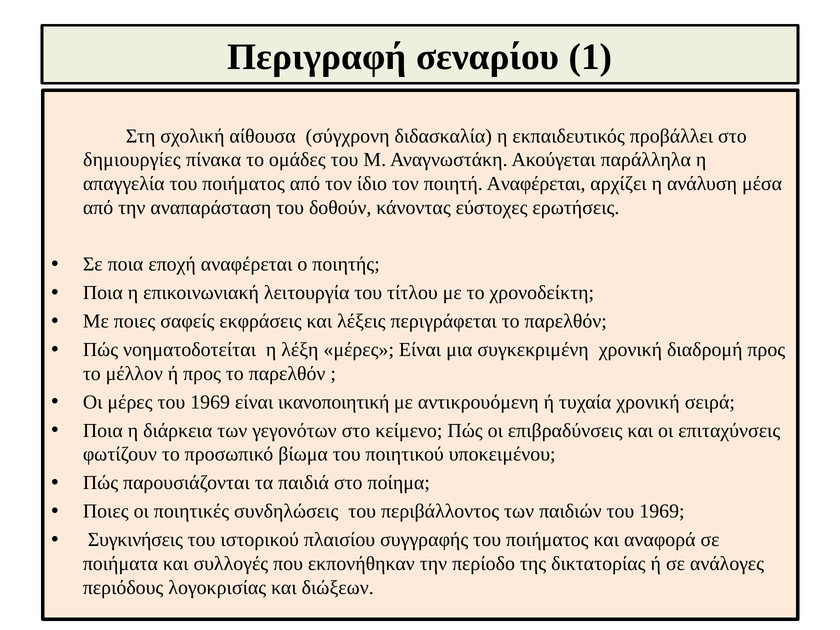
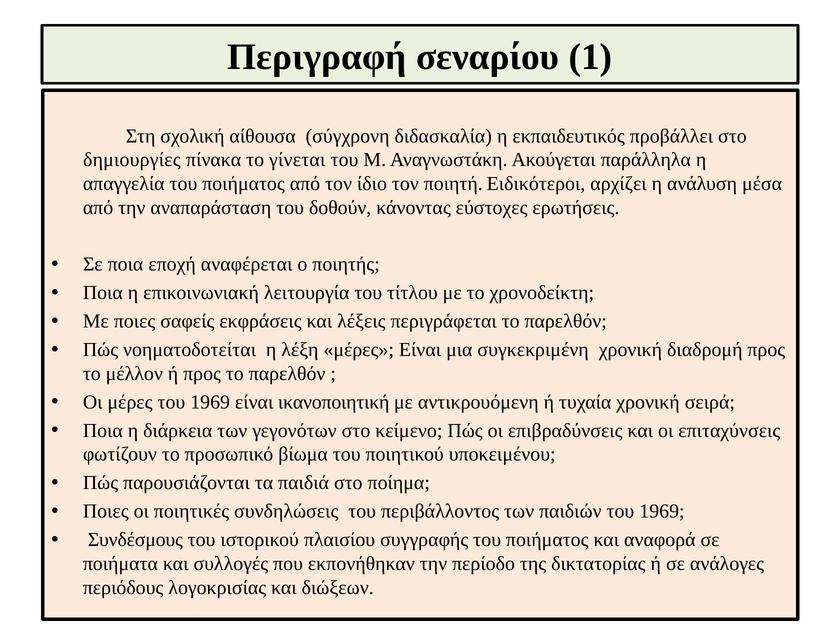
ομάδες: ομάδες -> γίνεται (297, 160)
ποιητή Αναφέρεται: Αναφέρεται -> Ειδικότεροι (536, 184)
Συγκινήσεις: Συγκινήσεις -> Συνδέσμους (135, 540)
